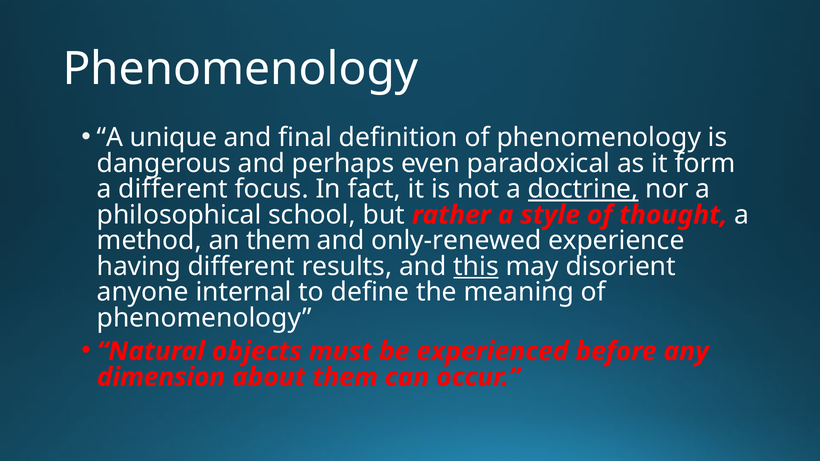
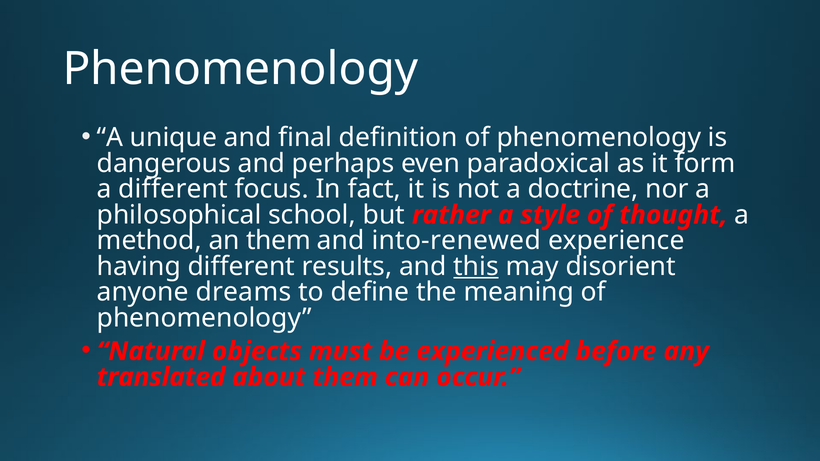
doctrine underline: present -> none (583, 189)
only-renewed: only-renewed -> into-renewed (456, 241)
internal: internal -> dreams (243, 292)
dimension: dimension -> translated (161, 377)
